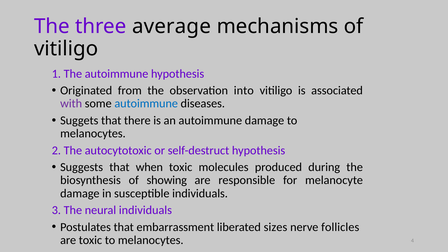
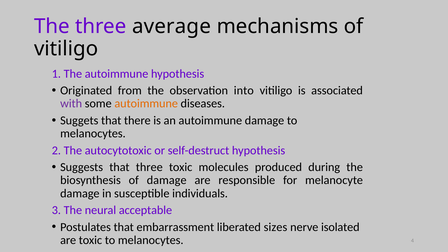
autoimmune colour: blue -> orange (146, 104)
that when: when -> three (149, 167)
of showing: showing -> damage (167, 180)
neural individuals: individuals -> acceptable (145, 210)
follicles: follicles -> isolated (340, 227)
